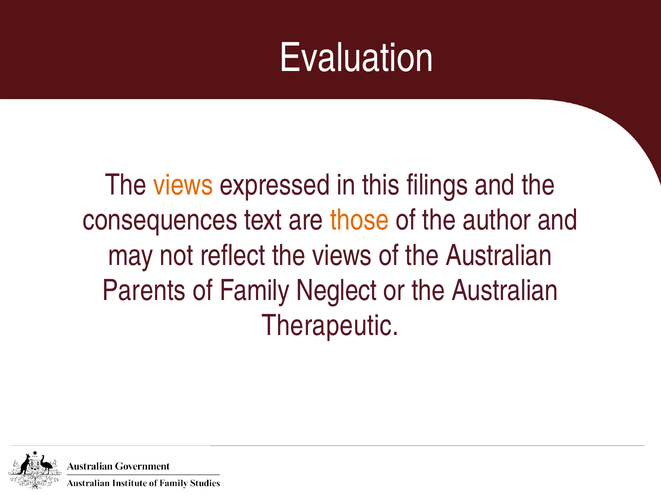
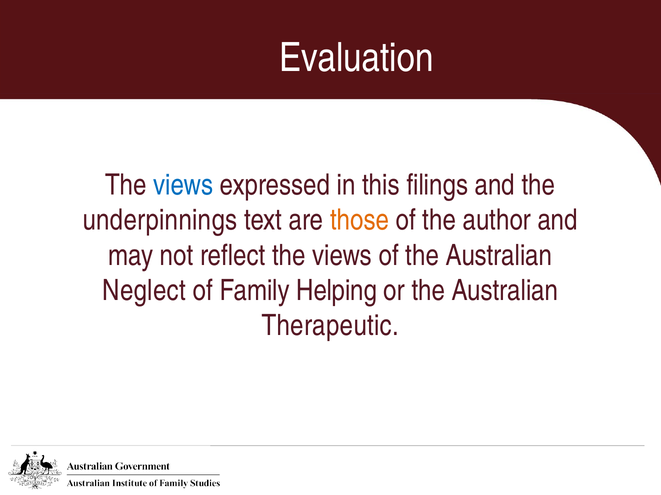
views colour: orange -> blue (183, 185)
consequences: consequences -> underpinnings (160, 220)
Parents: Parents -> Neglect (144, 291)
Neglect: Neglect -> Helping (337, 291)
